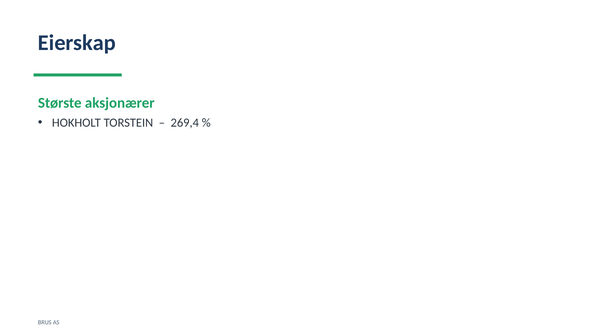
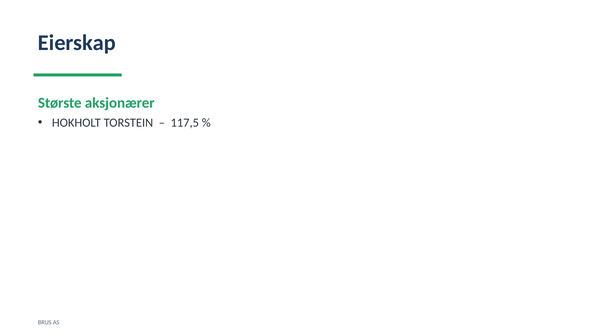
269,4: 269,4 -> 117,5 (185, 123)
